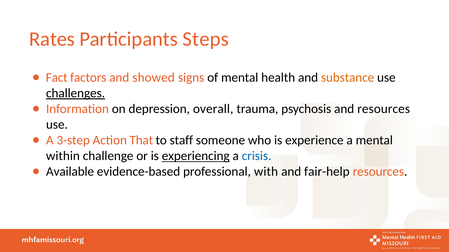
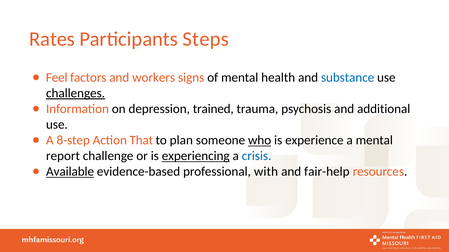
Fact: Fact -> Feel (57, 78)
showed: showed -> workers (154, 78)
substance colour: orange -> blue (348, 78)
overall: overall -> trained (213, 109)
and resources: resources -> additional (384, 109)
3-step: 3-step -> 8-step (73, 141)
staff: staff -> plan (181, 141)
who underline: none -> present (260, 141)
within: within -> report (63, 156)
Available underline: none -> present (70, 172)
